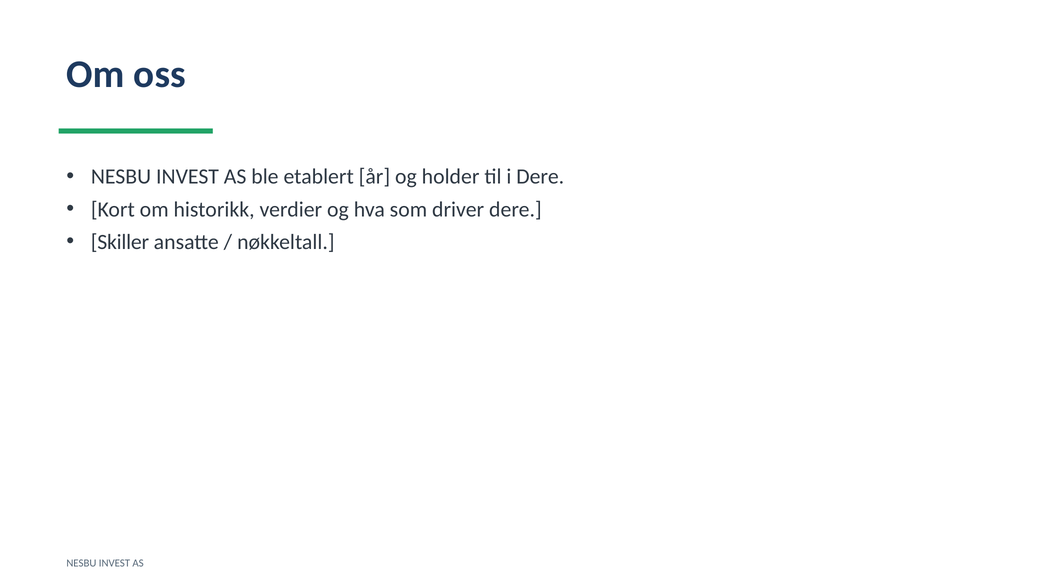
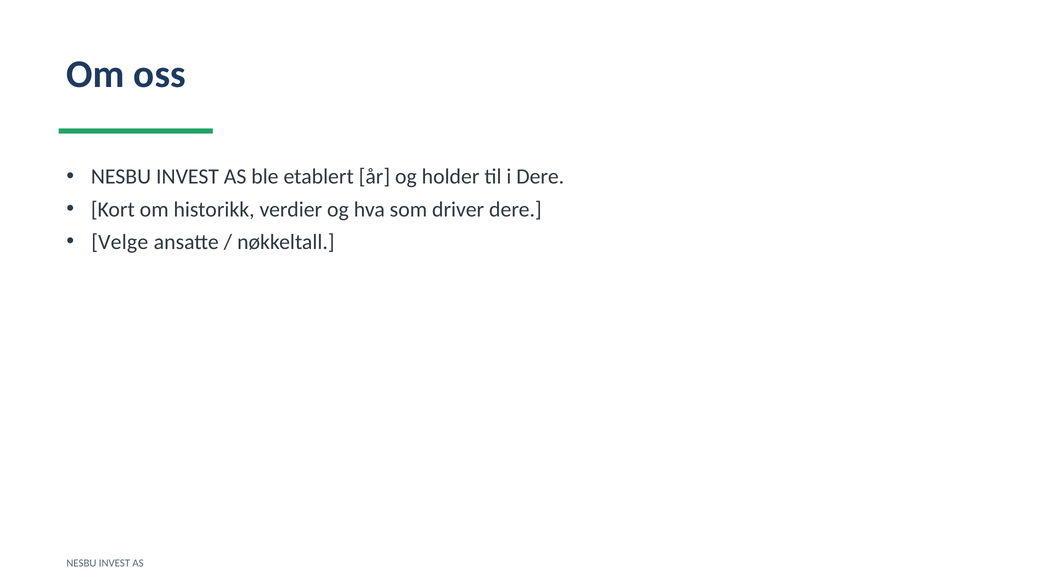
Skiller: Skiller -> Velge (120, 242)
